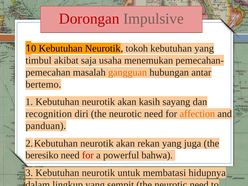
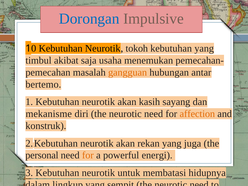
Dorongan colour: red -> blue (89, 19)
recognition: recognition -> mekanisme (49, 114)
panduan: panduan -> konstruk (46, 126)
beresiko: beresiko -> personal (42, 155)
for colour: red -> orange (88, 155)
bahwa: bahwa -> energi (157, 155)
